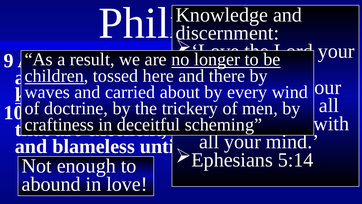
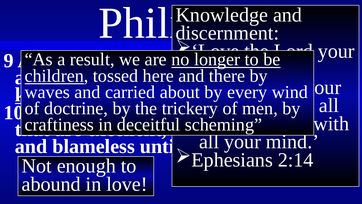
5:14: 5:14 -> 2:14 (296, 160)
